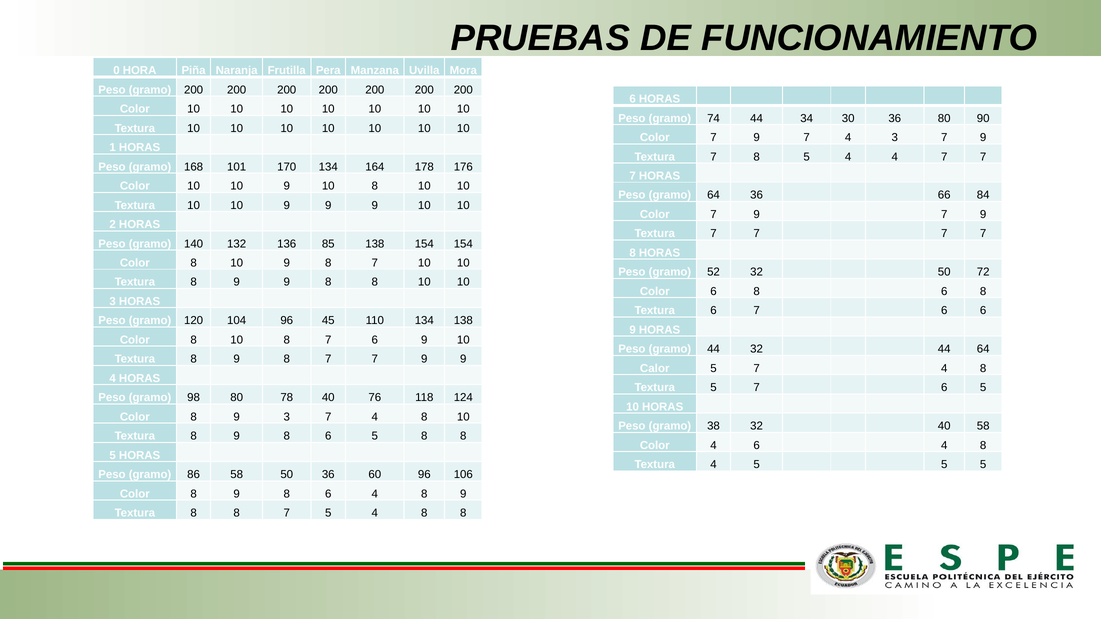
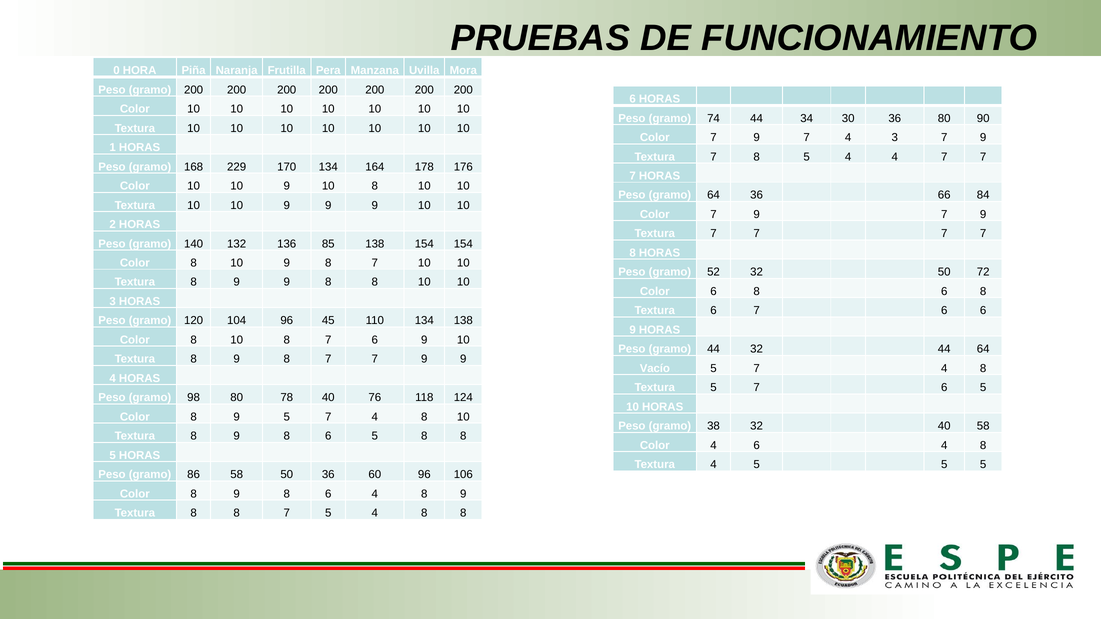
101: 101 -> 229 (237, 167)
Calor: Calor -> Vacío (655, 369)
9 3: 3 -> 5 (287, 417)
